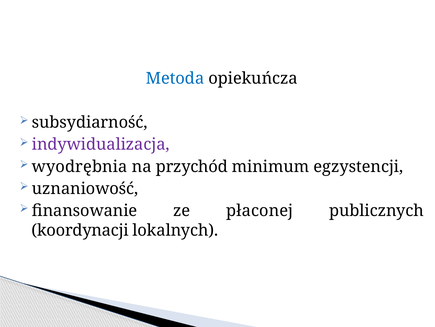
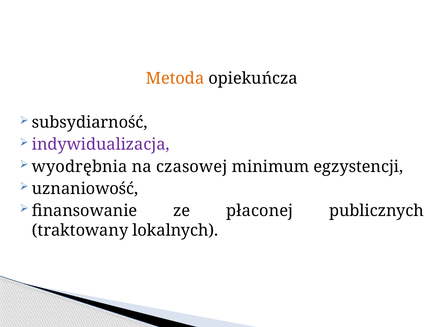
Metoda colour: blue -> orange (175, 78)
przychód: przychód -> czasowej (192, 166)
koordynacji: koordynacji -> traktowany (80, 230)
